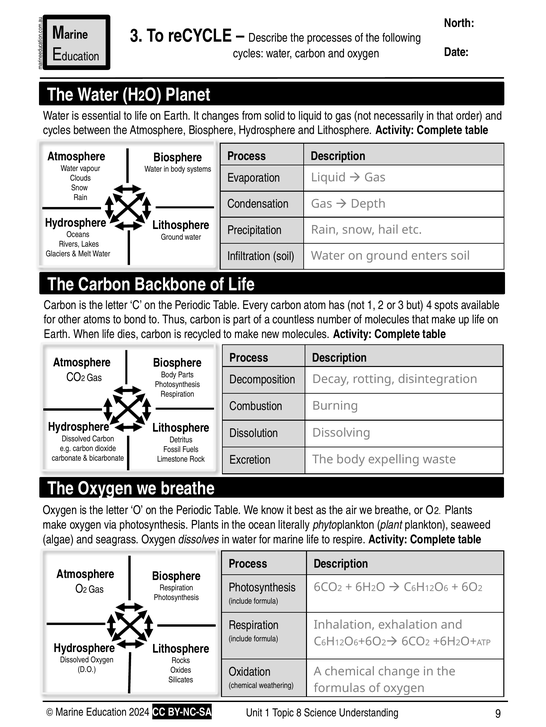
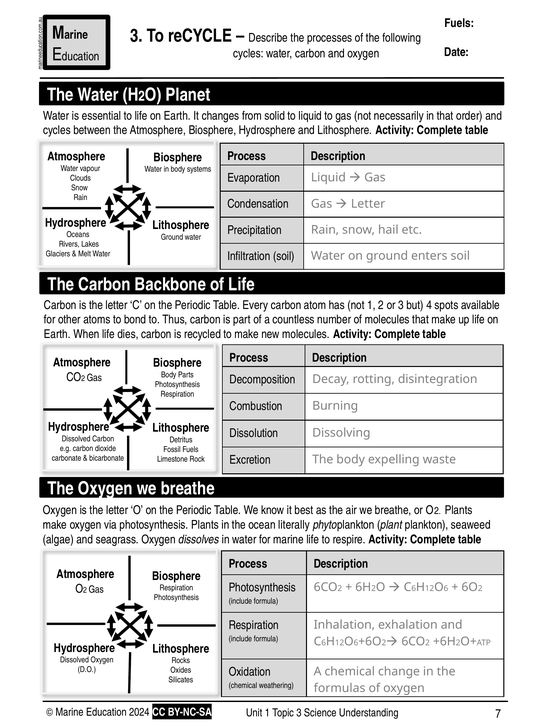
North: North -> Fuels (459, 23)
Depth: Depth -> Letter (368, 204)
Topic 8: 8 -> 3 (299, 714)
9: 9 -> 7 (498, 715)
